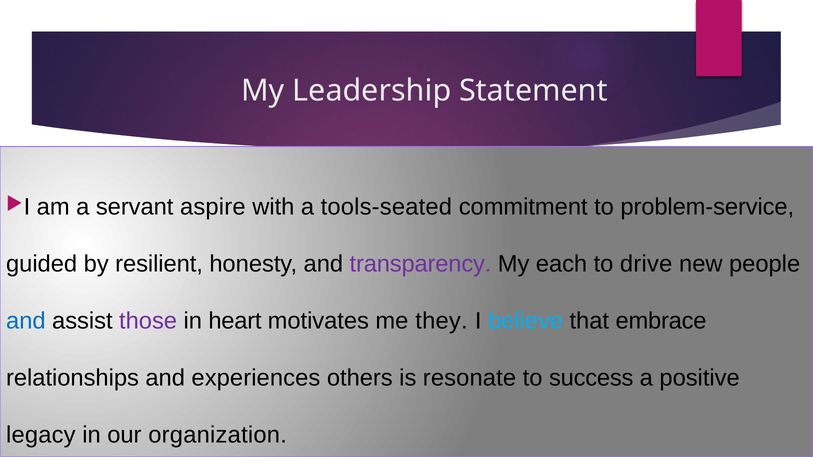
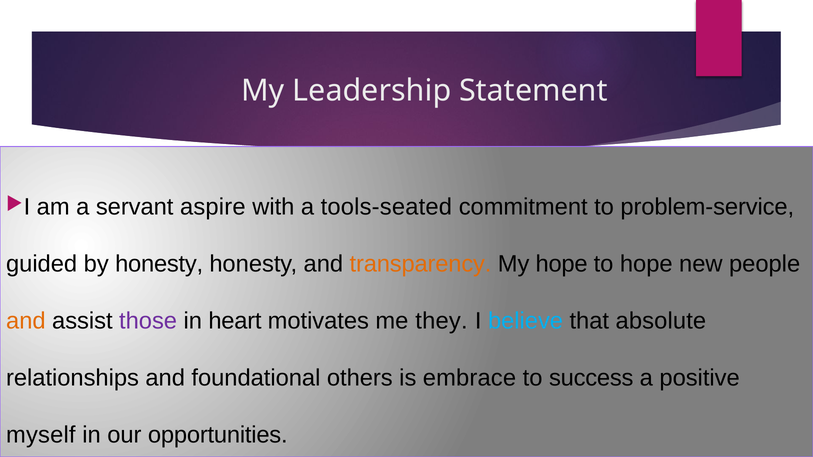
by resilient: resilient -> honesty (159, 264)
transparency colour: purple -> orange (420, 264)
My each: each -> hope (562, 264)
to drive: drive -> hope (646, 264)
and colour: blue -> orange (26, 321)
embrace: embrace -> absolute (661, 321)
experiences: experiences -> foundational (256, 378)
resonate: resonate -> embrace (469, 378)
legacy: legacy -> myself (41, 435)
organization: organization -> opportunities (218, 435)
